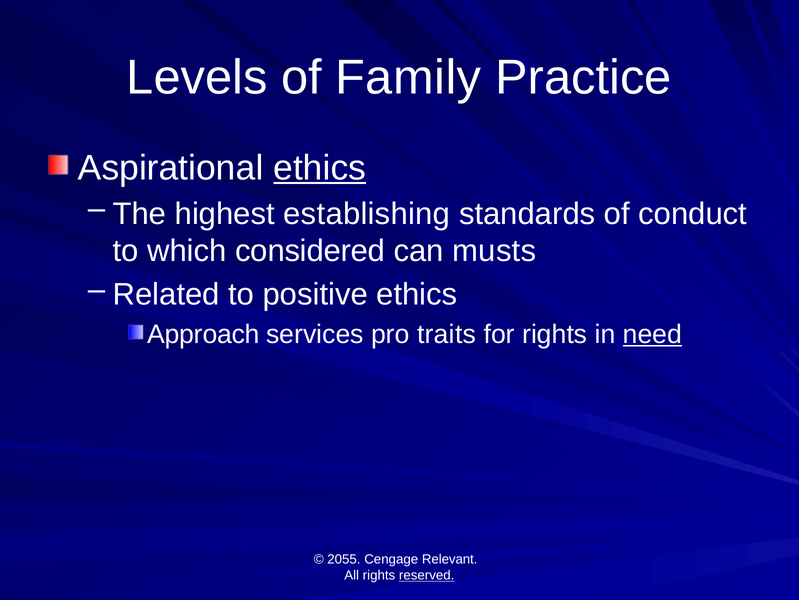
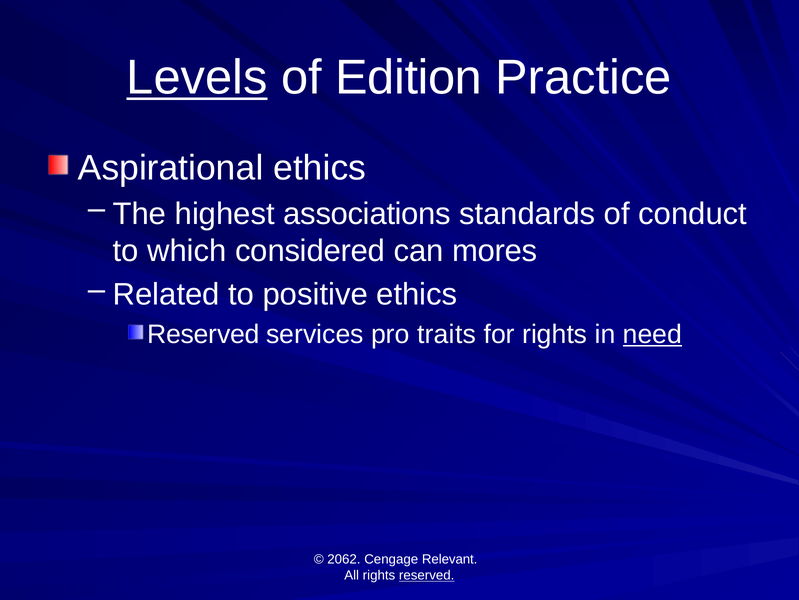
Levels underline: none -> present (197, 78)
Family: Family -> Edition (409, 78)
ethics underline: present -> none (320, 168)
establishing: establishing -> associations (367, 213)
musts: musts -> mores (495, 251)
Approach: Approach -> Reserved (203, 334)
2055: 2055 -> 2062 (344, 559)
